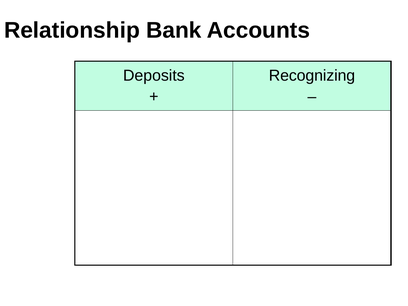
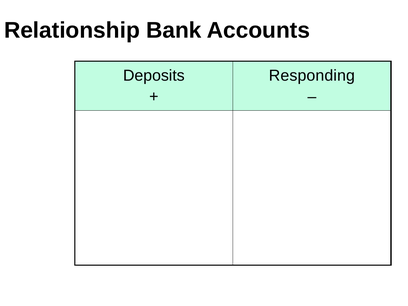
Recognizing: Recognizing -> Responding (312, 76)
